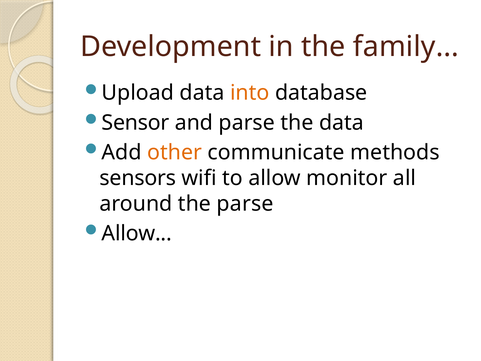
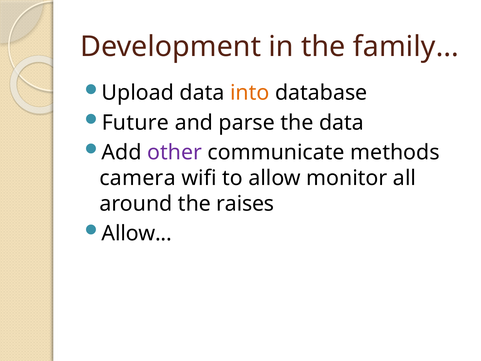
Sensor: Sensor -> Future (135, 123)
other colour: orange -> purple (175, 152)
sensors: sensors -> camera (138, 178)
the parse: parse -> raises (245, 204)
